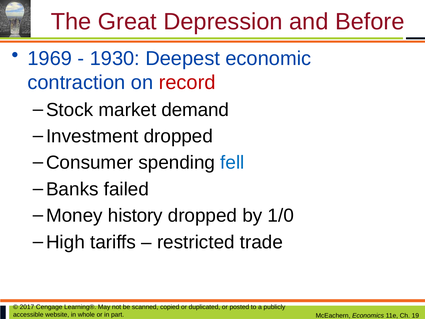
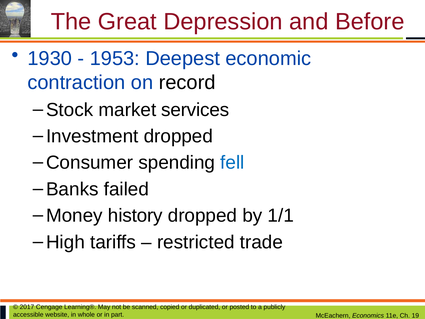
1969: 1969 -> 1930 (50, 59)
1930: 1930 -> 1953 (115, 59)
record colour: red -> black (187, 83)
demand: demand -> services (195, 110)
1/0: 1/0 -> 1/1 (281, 216)
